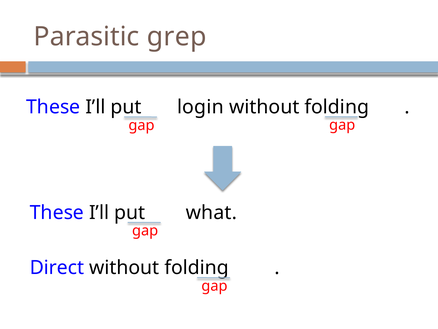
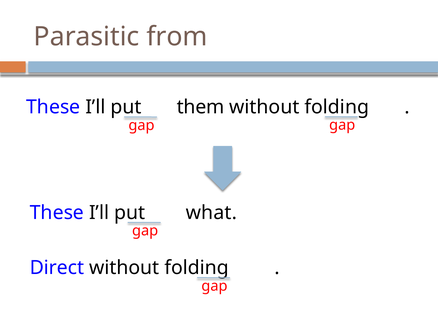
grep: grep -> from (177, 37)
login: login -> them (201, 107)
